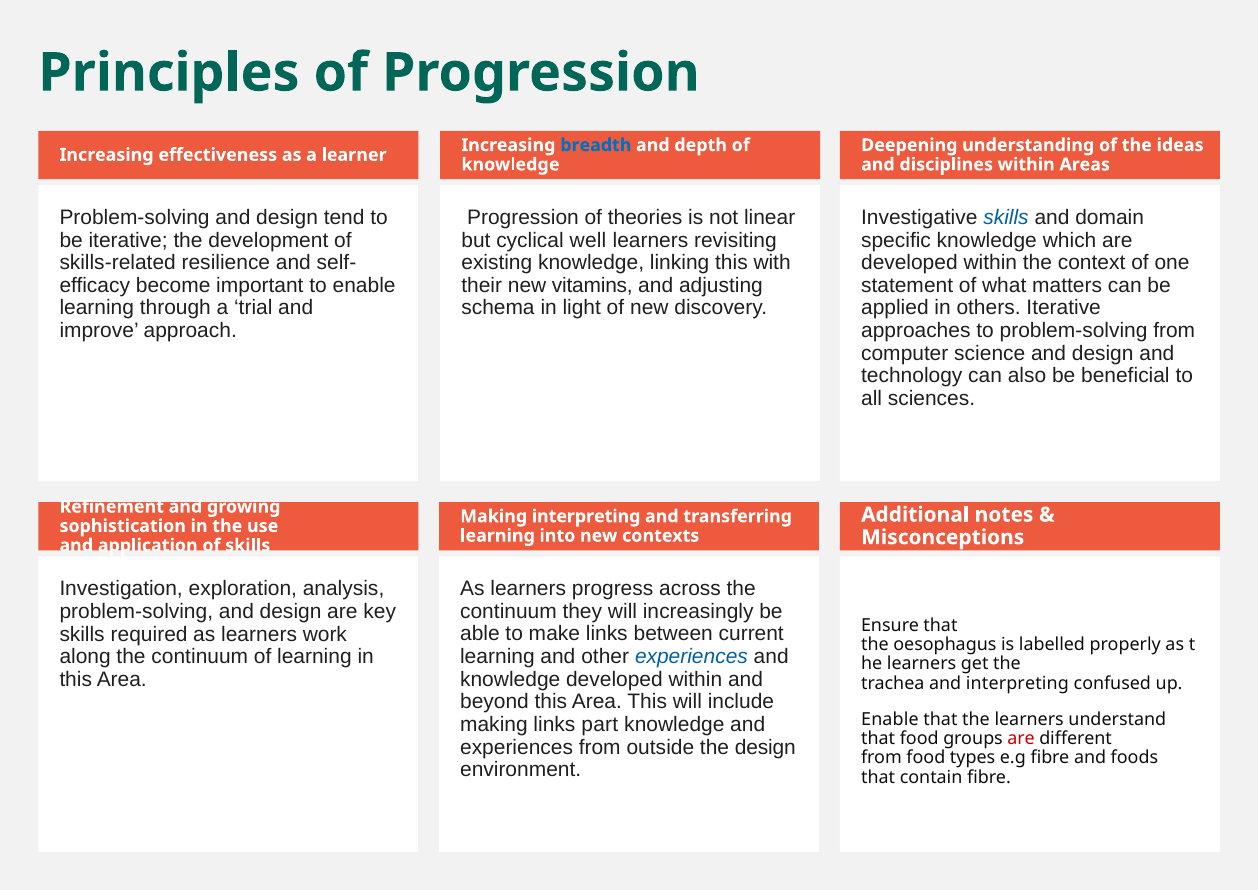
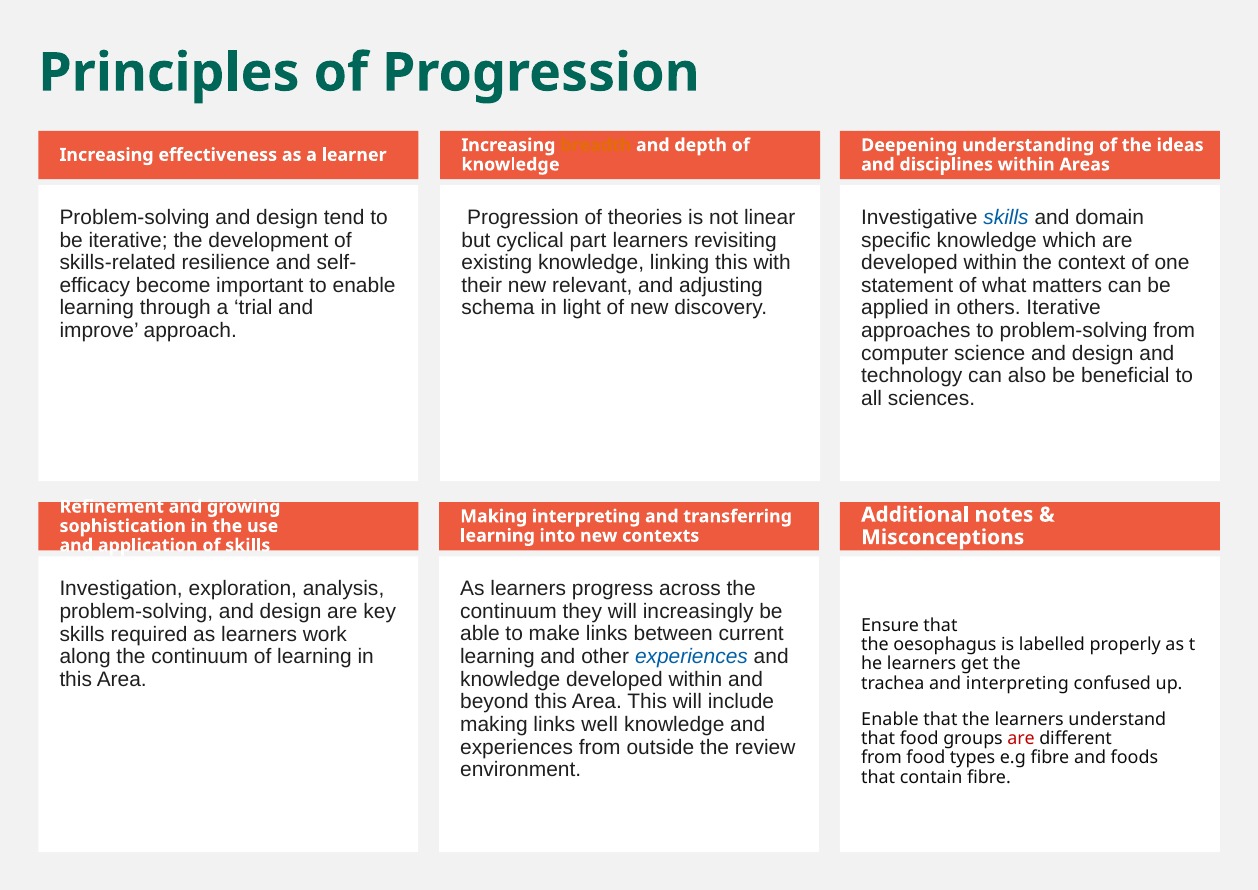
breadth colour: blue -> orange (596, 145)
well: well -> part (588, 240)
vitamins: vitamins -> relevant (592, 285)
part: part -> well (600, 724)
the design: design -> review (765, 747)
